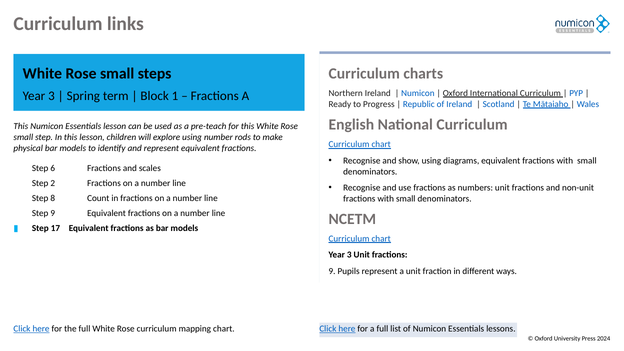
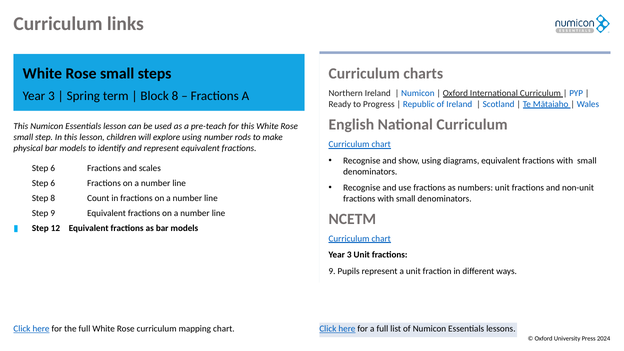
Block 1: 1 -> 8 (175, 96)
2: 2 -> 6 (53, 183)
17: 17 -> 12 (55, 228)
